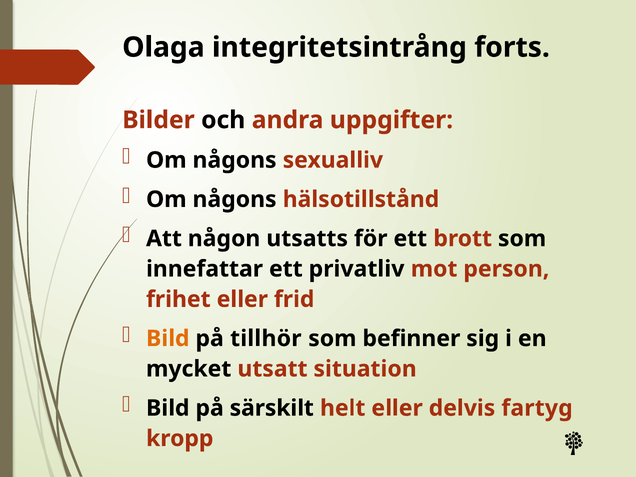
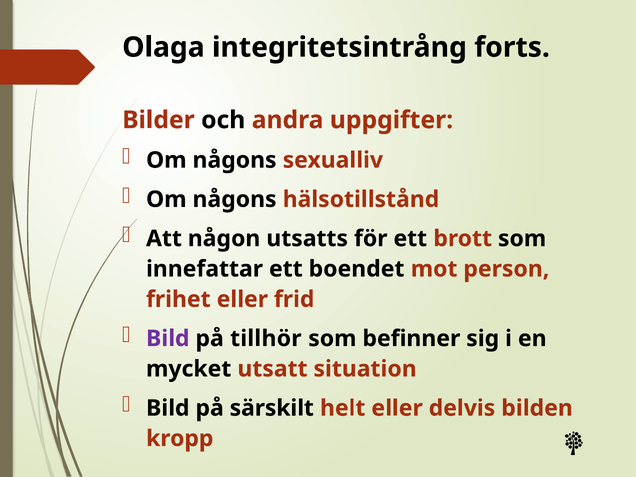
privatliv: privatliv -> boendet (357, 269)
Bild colour: orange -> purple (168, 339)
fartyg: fartyg -> bilden (537, 408)
